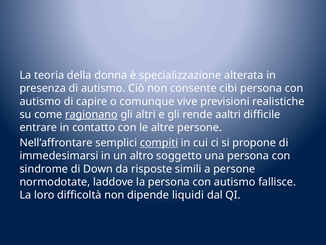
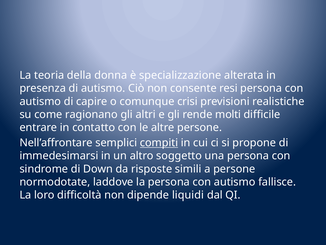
cibi: cibi -> resi (228, 88)
vive: vive -> crisi (187, 101)
ragionano underline: present -> none (91, 114)
aaltri: aaltri -> molti (228, 114)
